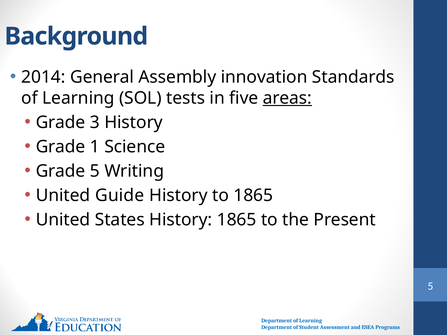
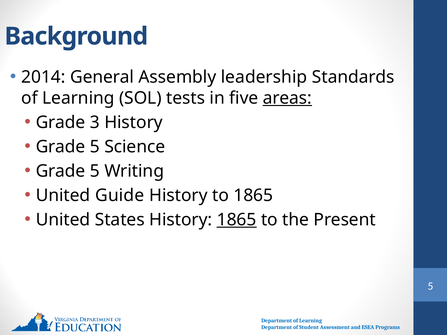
innovation: innovation -> leadership (264, 77)
1: 1 -> 5 (95, 147)
1865 underline: none -> present (237, 220)
